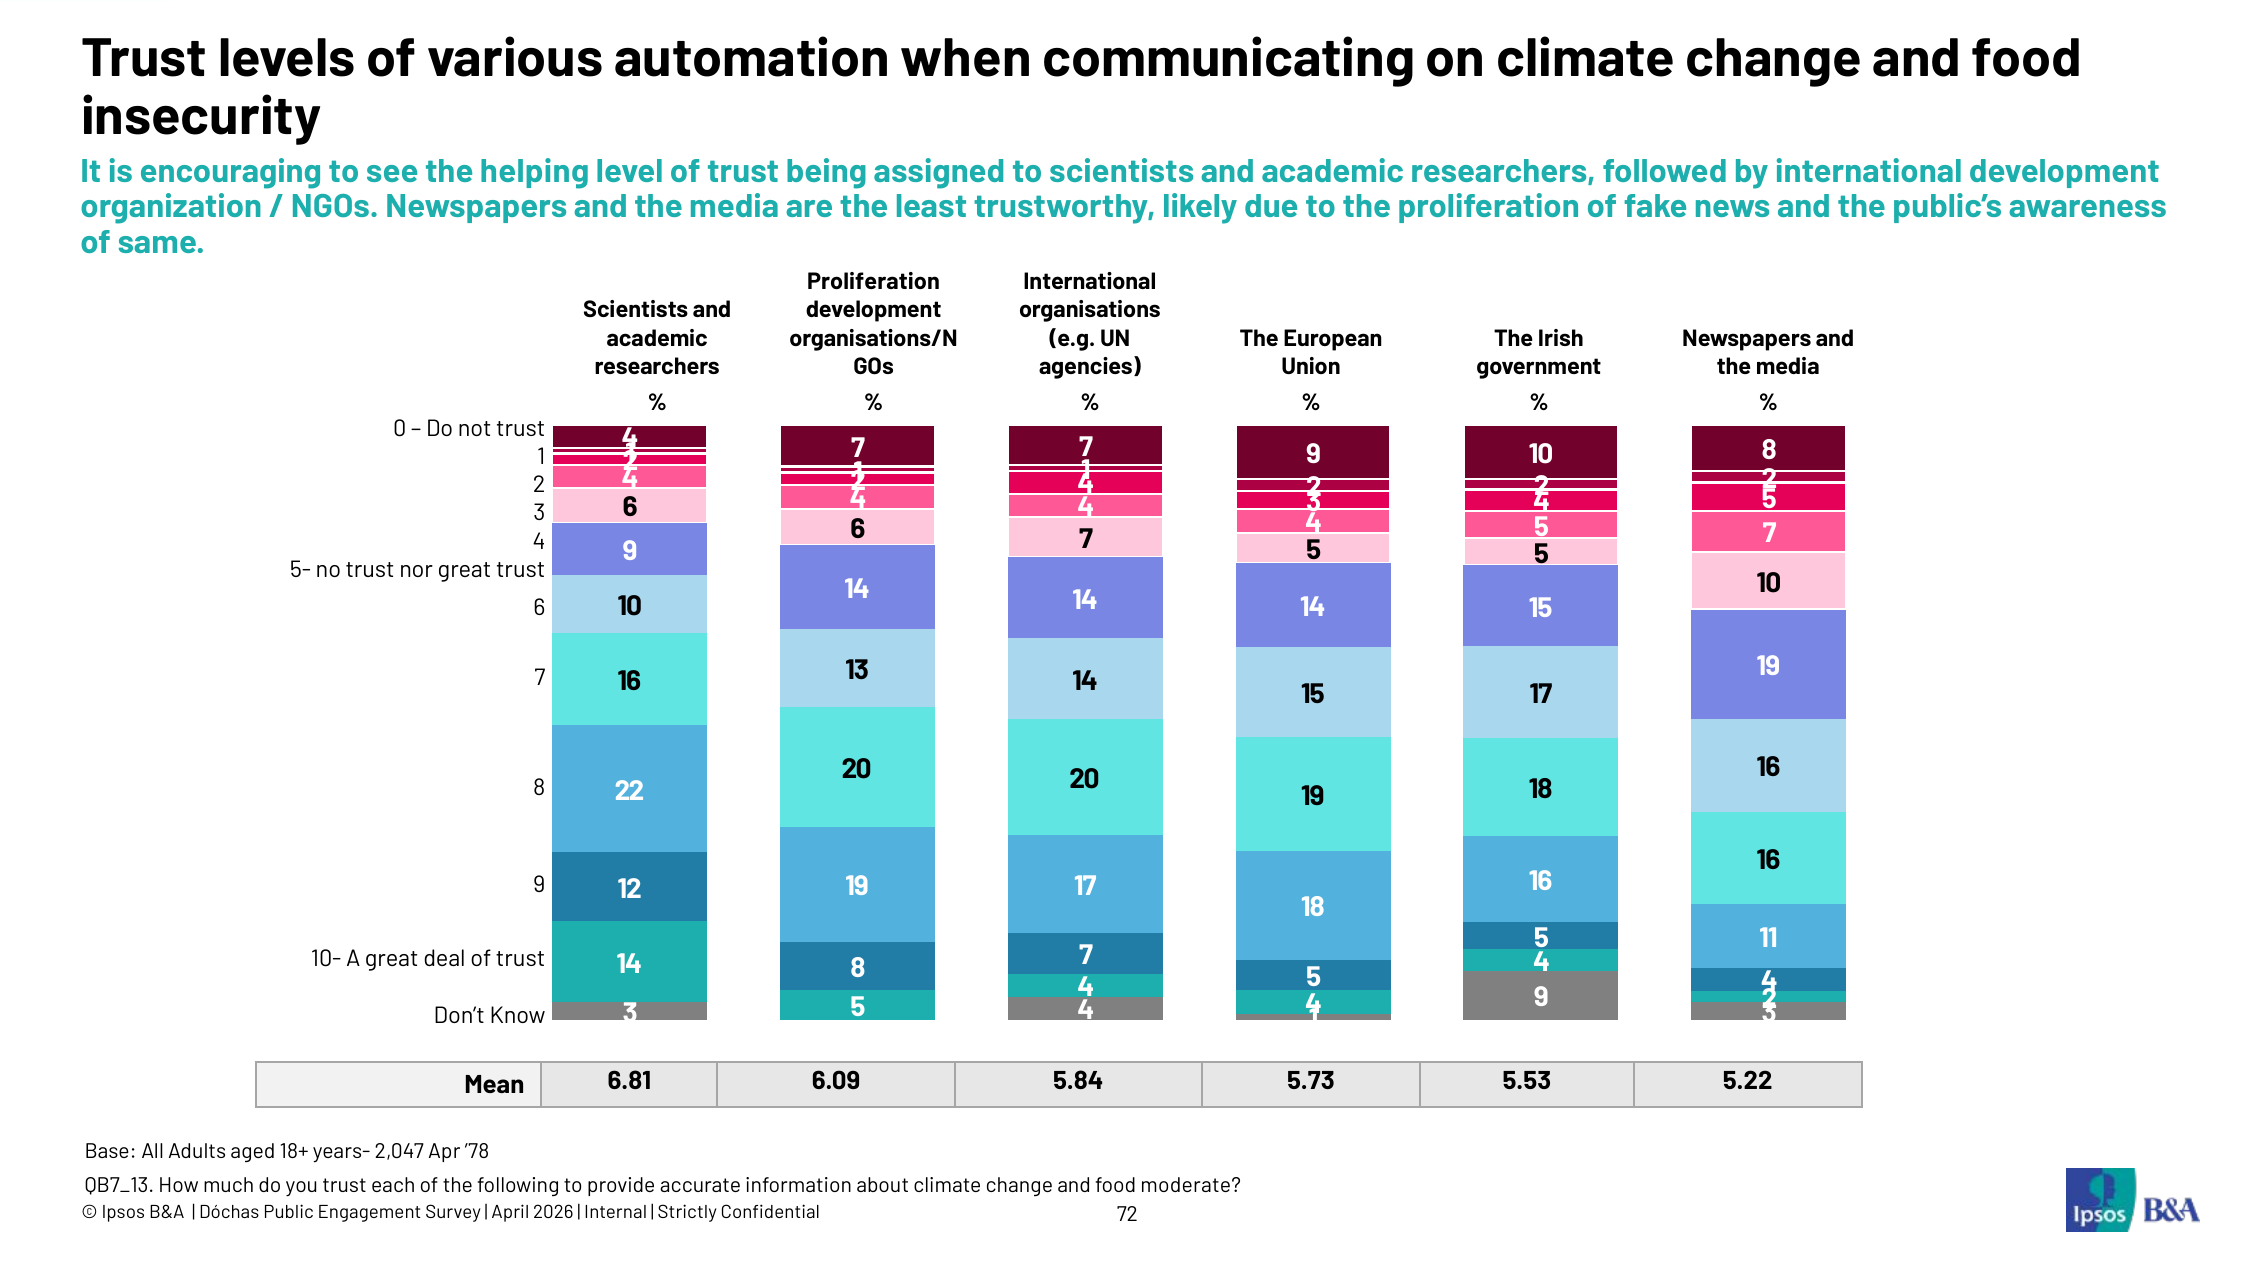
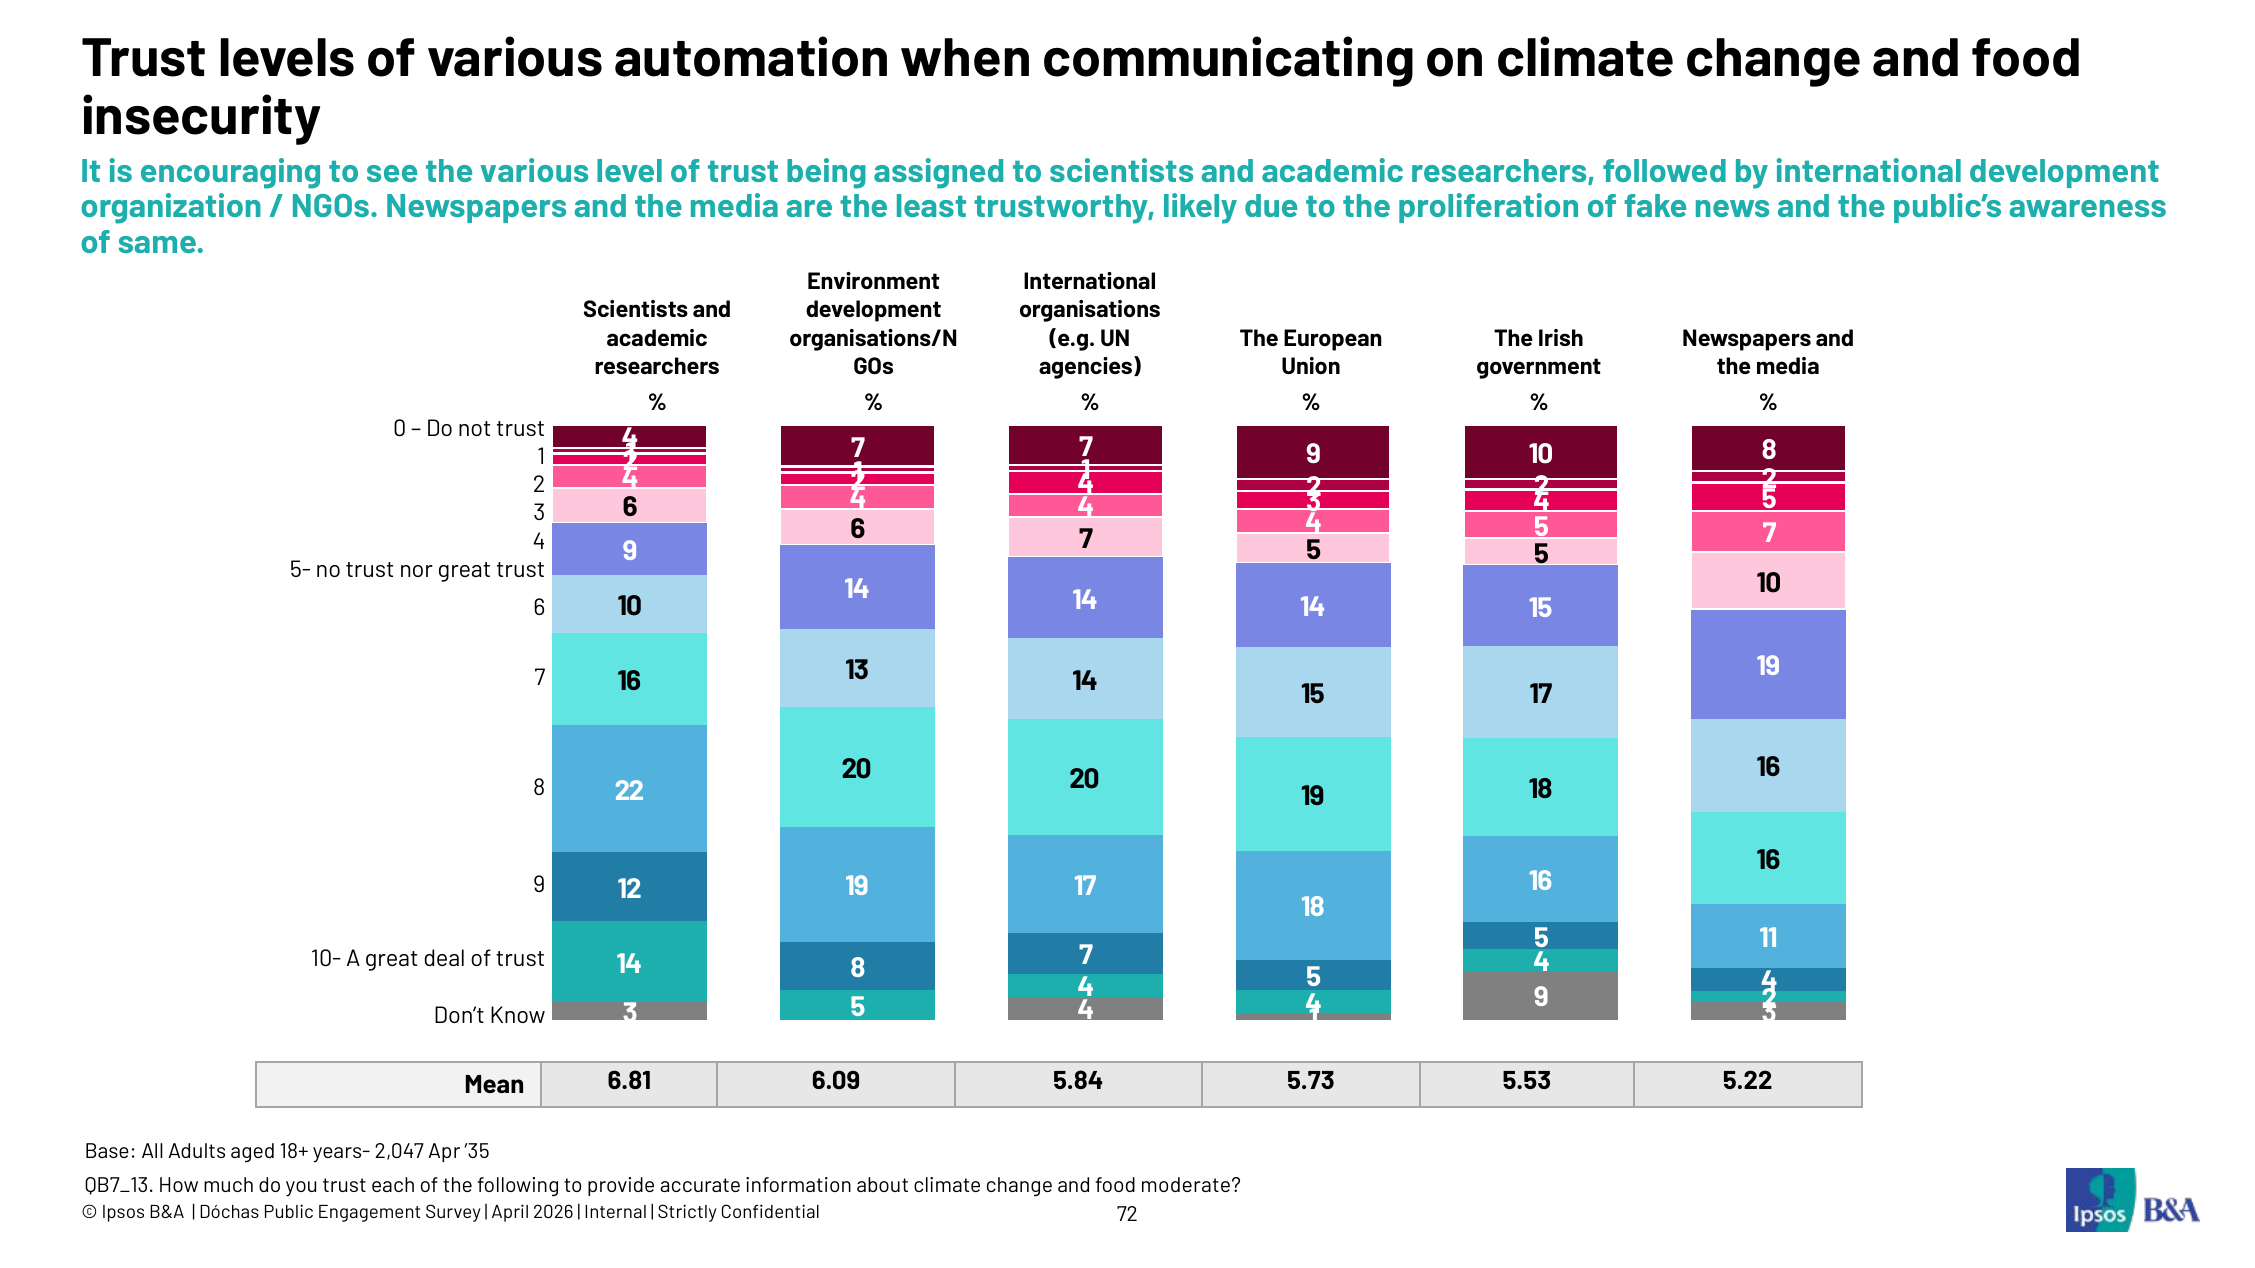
the helping: helping -> various (535, 171)
Proliferation: Proliferation -> Environment (874, 282)
’78: ’78 -> ’35 (477, 1152)
